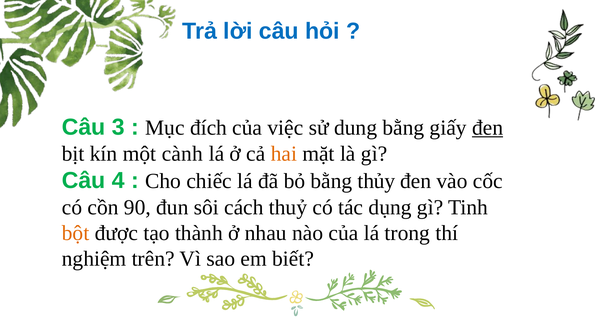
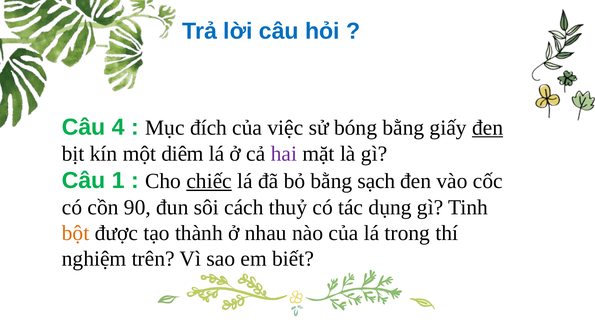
3: 3 -> 4 (118, 127)
dung: dung -> bóng (356, 127)
cành: cành -> diêm (183, 154)
hai colour: orange -> purple (284, 154)
4: 4 -> 1 (118, 180)
chiếc underline: none -> present (209, 181)
thủy: thủy -> sạch (376, 181)
